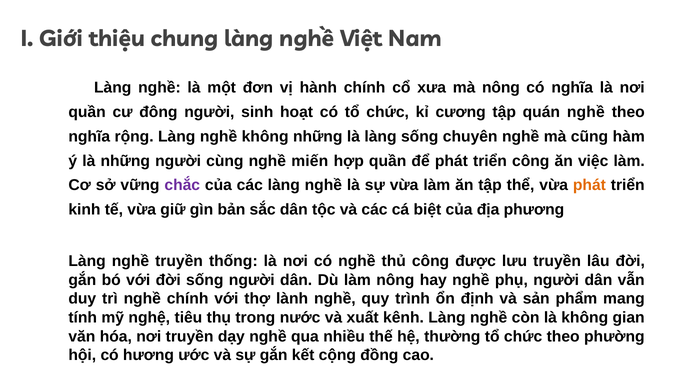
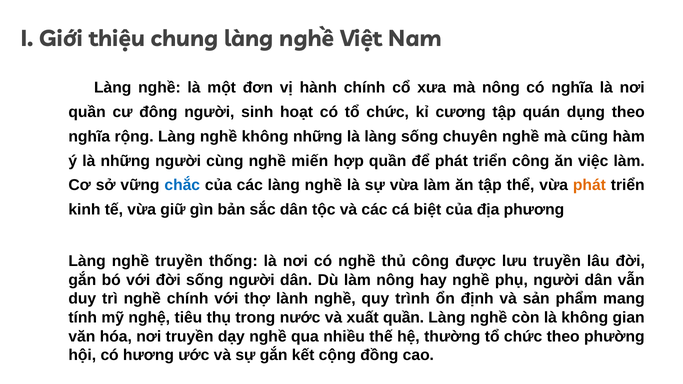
quán nghề: nghề -> dụng (586, 112)
chắc colour: purple -> blue (182, 185)
xuất kênh: kênh -> quần (404, 318)
